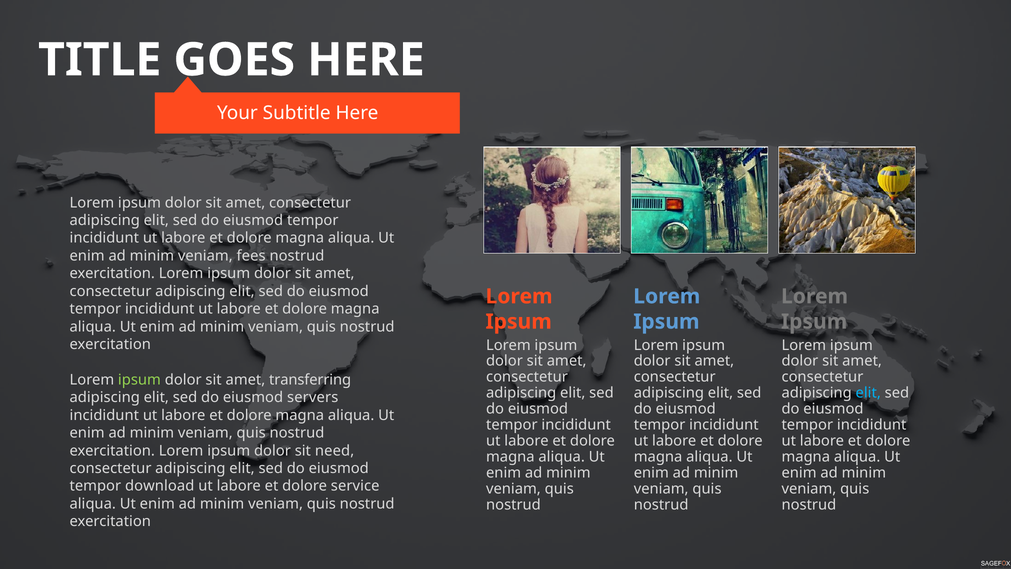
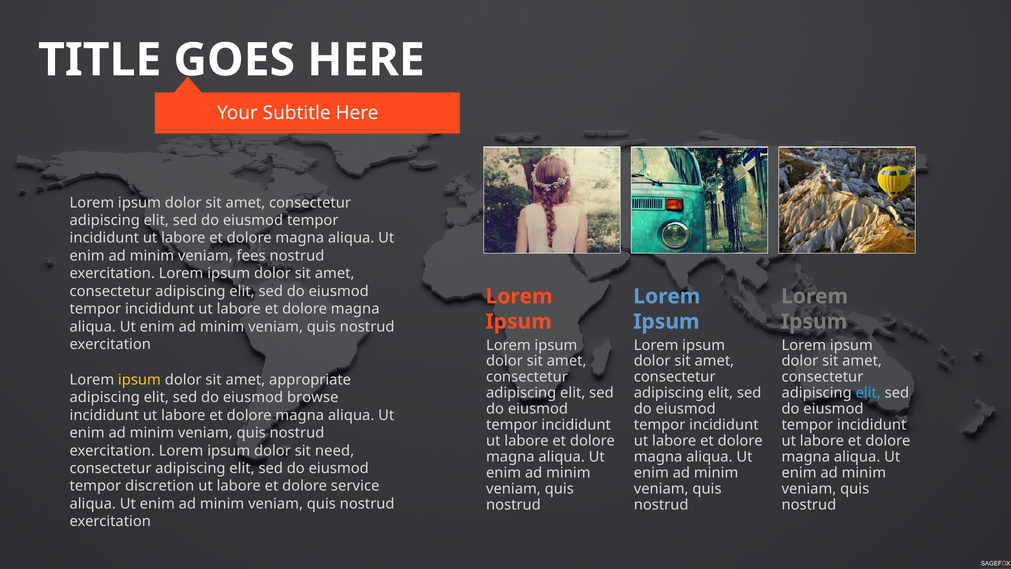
ipsum colour: light green -> yellow (139, 380)
transferring: transferring -> appropriate (310, 380)
servers: servers -> browse (313, 397)
download: download -> discretion (160, 486)
